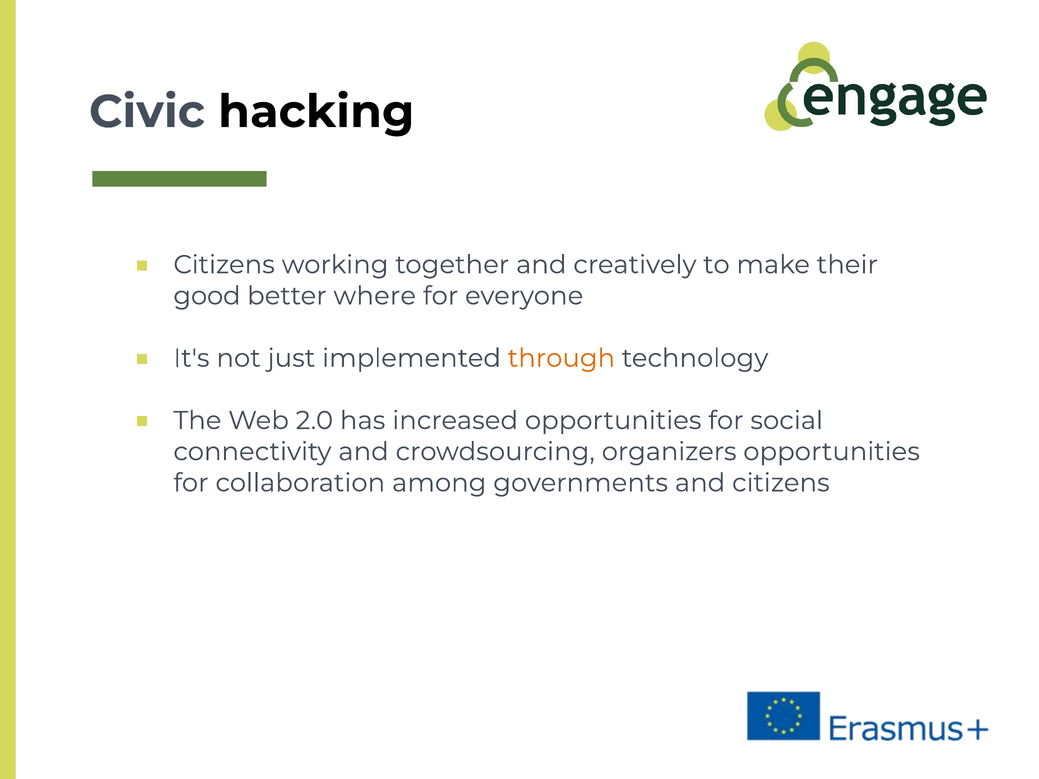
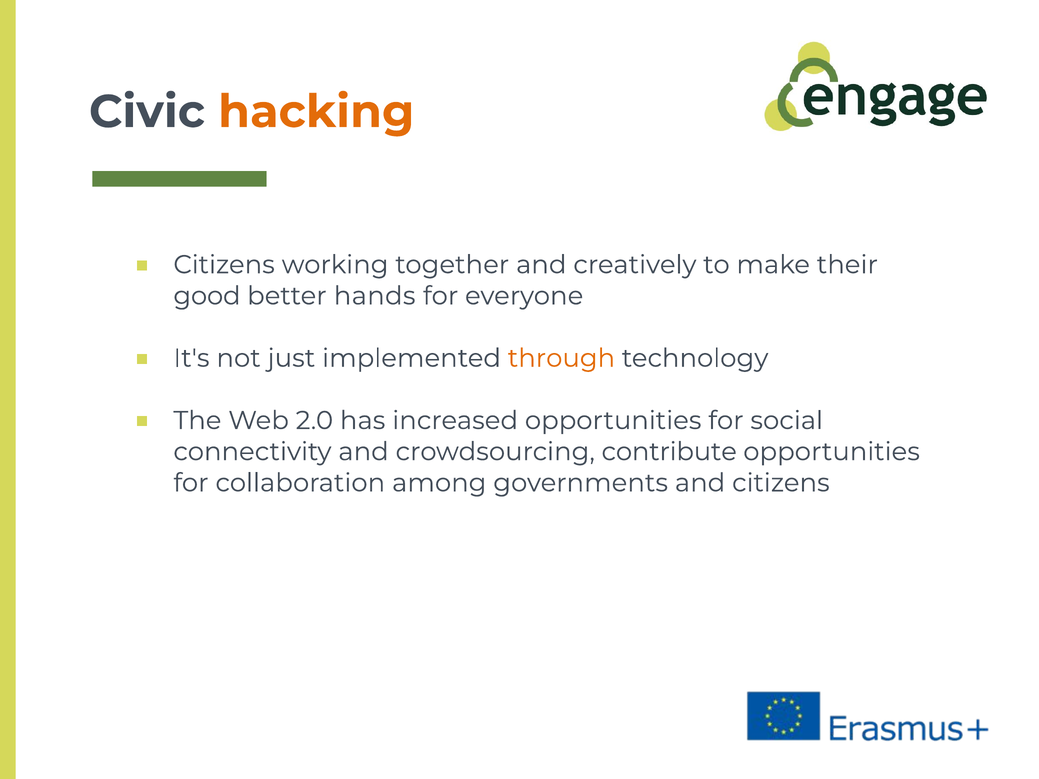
hacking colour: black -> orange (316, 112)
where: where -> hands (375, 296)
organizers: organizers -> contribute (669, 452)
